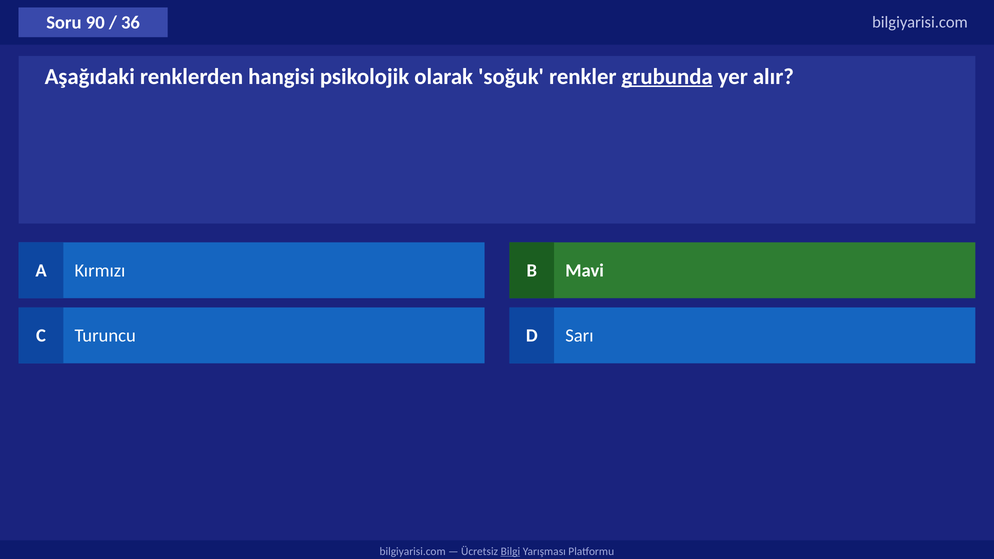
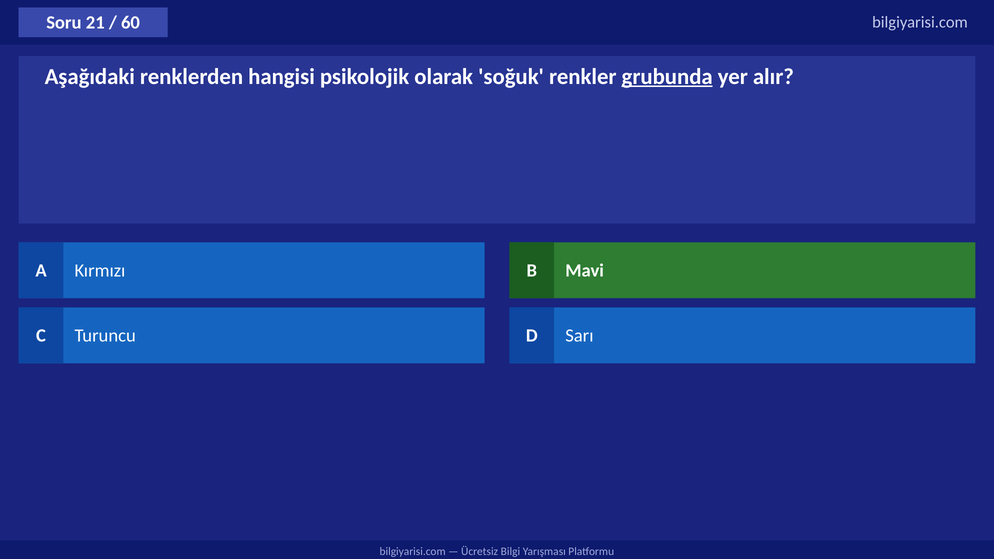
90: 90 -> 21 (95, 23)
36: 36 -> 60 (130, 23)
Bilgi underline: present -> none (510, 551)
